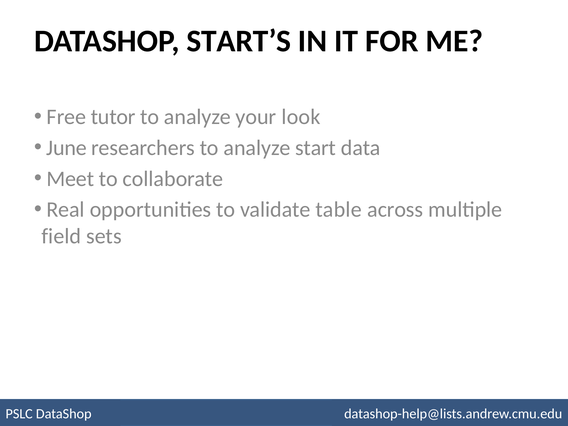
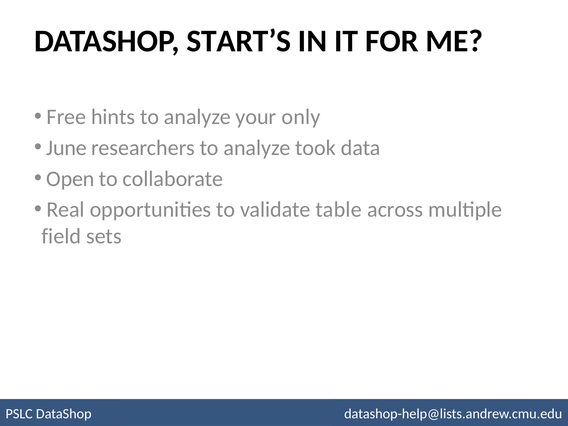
tutor: tutor -> hints (113, 117)
look: look -> only (301, 117)
start: start -> took (316, 148)
Meet: Meet -> Open (70, 179)
